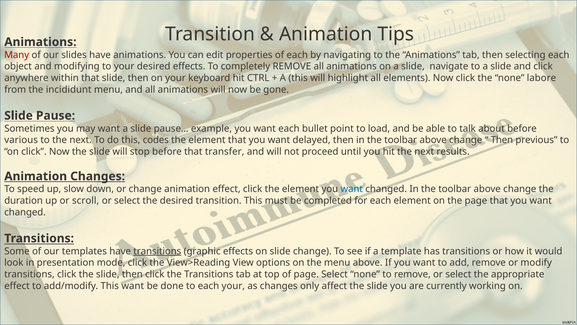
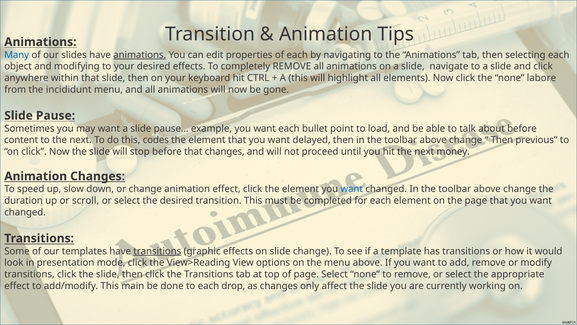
Many colour: red -> blue (17, 55)
animations underline: none -> present (140, 55)
various: various -> content (21, 140)
that transfer: transfer -> changes (225, 151)
results: results -> money (453, 151)
This want: want -> main (133, 286)
each your: your -> drop (233, 286)
